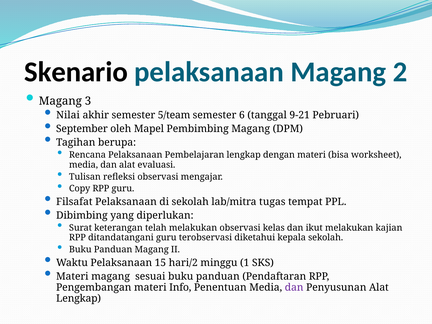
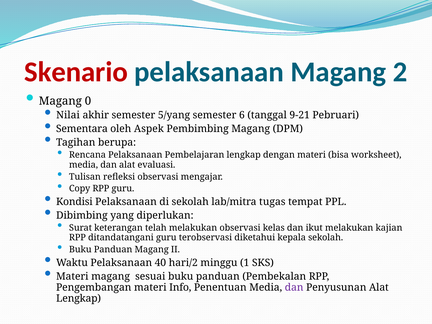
Skenario colour: black -> red (76, 72)
3: 3 -> 0 (88, 101)
5/team: 5/team -> 5/yang (174, 115)
September: September -> Sementara (82, 129)
Mapel: Mapel -> Aspek (149, 129)
Filsafat: Filsafat -> Kondisi (74, 202)
15: 15 -> 40 (160, 263)
Pendaftaran: Pendaftaran -> Pembekalan (274, 276)
